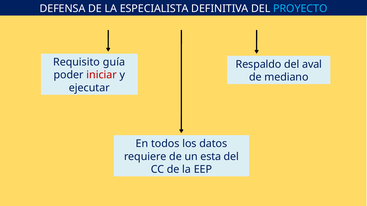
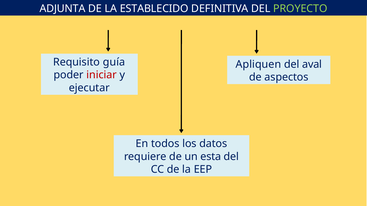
DEFENSA: DEFENSA -> ADJUNTA (63, 9)
ESPECIALISTA: ESPECIALISTA -> ESTABLECIDO (154, 9)
PROYECTO colour: light blue -> light green (300, 9)
Respaldo: Respaldo -> Apliquen (258, 64)
mediano: mediano -> aspectos (286, 77)
